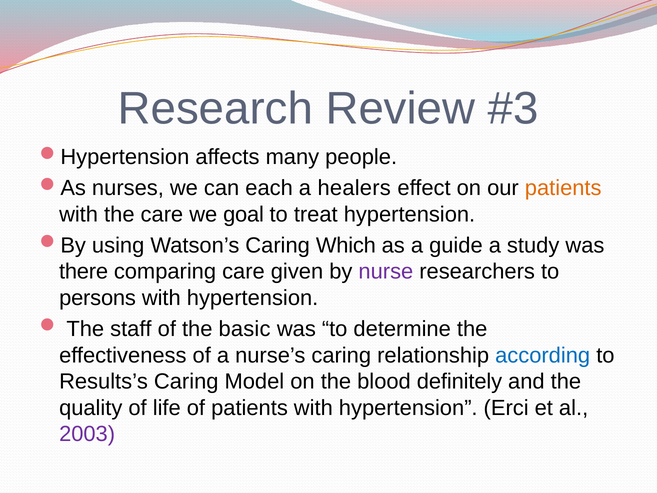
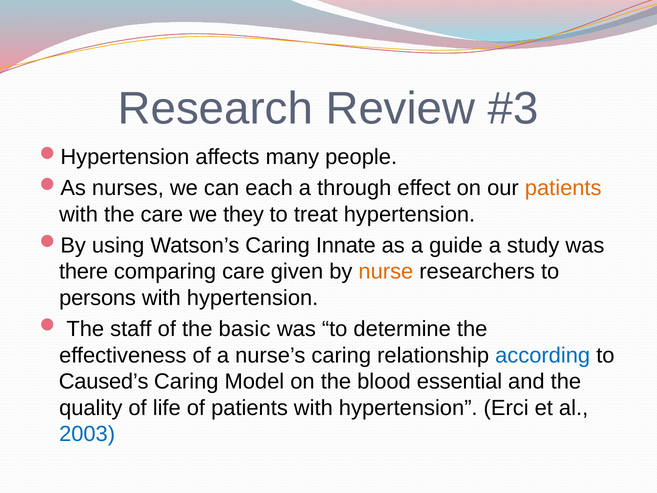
healers: healers -> through (354, 188)
goal: goal -> they (244, 214)
Which: Which -> Innate (346, 245)
nurse colour: purple -> orange (386, 272)
Results’s: Results’s -> Caused’s (104, 381)
definitely: definitely -> essential (460, 381)
2003 colour: purple -> blue (87, 434)
